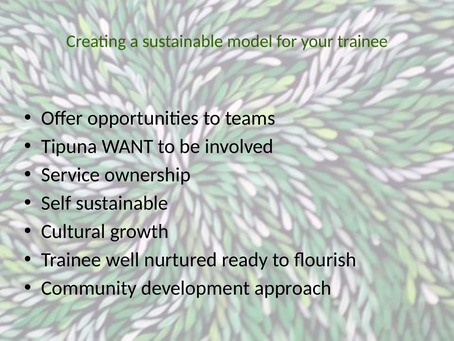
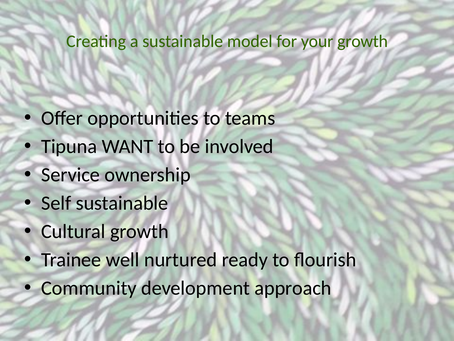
your trainee: trainee -> growth (363, 41)
